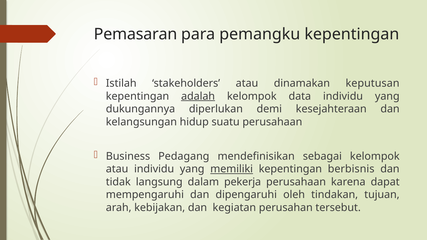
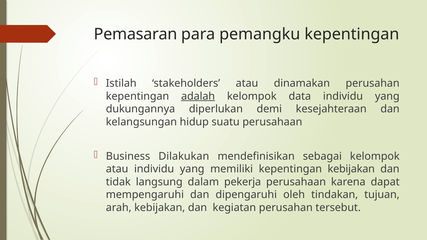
dinamakan keputusan: keputusan -> perusahan (373, 83)
Pedagang: Pedagang -> Dilakukan (184, 156)
memiliki underline: present -> none (232, 169)
kepentingan berbisnis: berbisnis -> kebijakan (351, 169)
